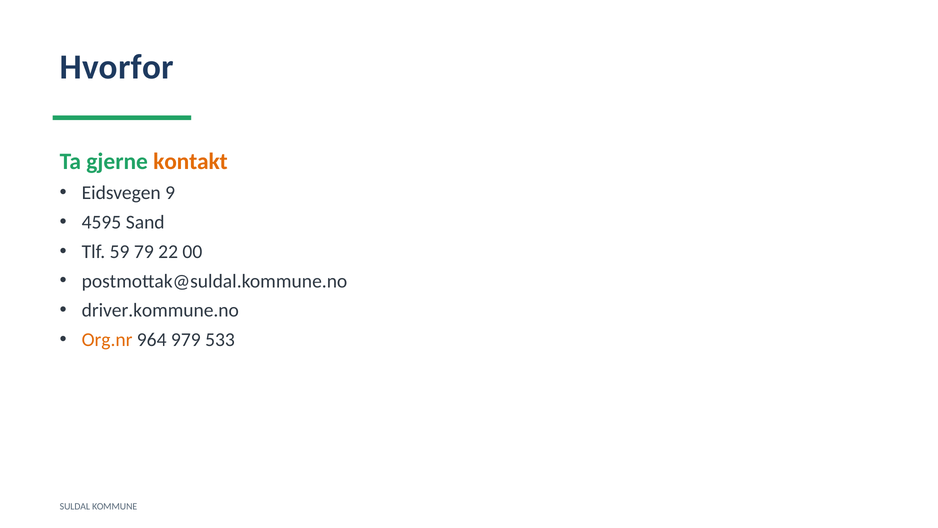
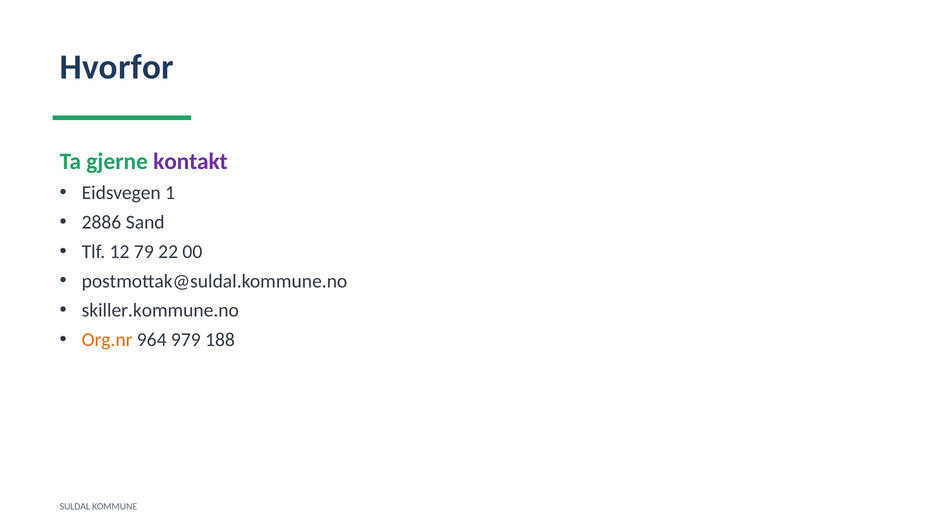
kontakt colour: orange -> purple (190, 161)
9: 9 -> 1 (170, 193)
4595: 4595 -> 2886 (101, 222)
59: 59 -> 12 (120, 252)
driver.kommune.no: driver.kommune.no -> skiller.kommune.no (160, 310)
533: 533 -> 188 (220, 340)
